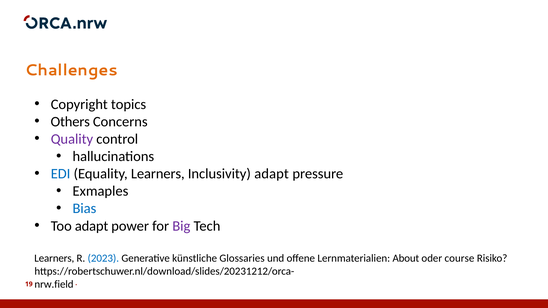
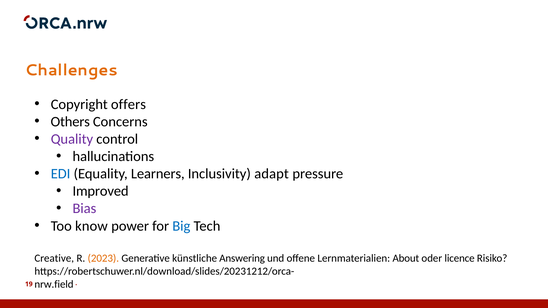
topics: topics -> offers (128, 104)
Exmaples: Exmaples -> Improved (101, 191)
Bias colour: blue -> purple (84, 209)
Too adapt: adapt -> know (91, 226)
Big colour: purple -> blue (181, 226)
Learners: Learners -> Creative (54, 258)
2023 colour: blue -> orange (103, 258)
Glossaries: Glossaries -> Answering (242, 258)
course: course -> licence (460, 258)
